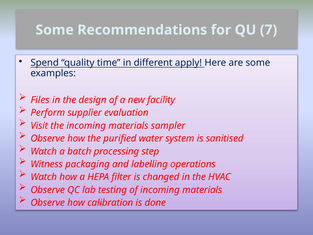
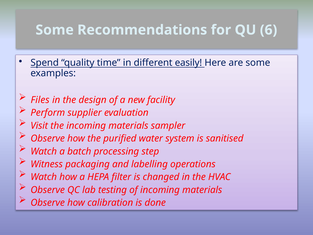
7: 7 -> 6 (269, 30)
apply: apply -> easily (188, 63)
